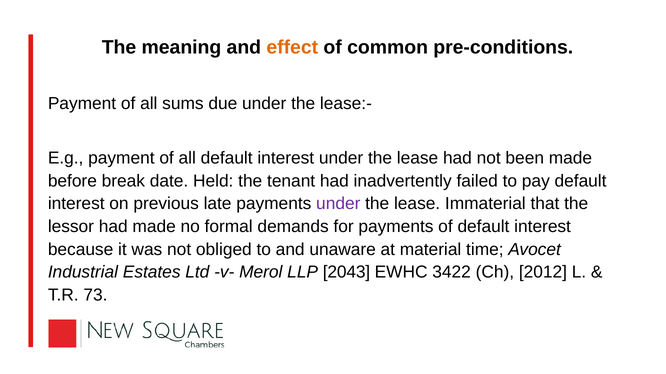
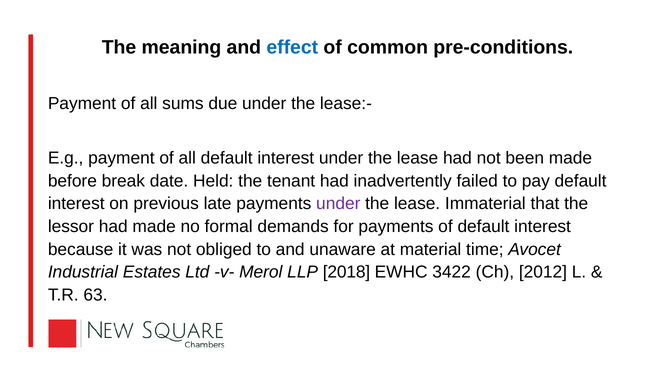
effect colour: orange -> blue (292, 48)
2043: 2043 -> 2018 (347, 273)
73: 73 -> 63 (95, 295)
